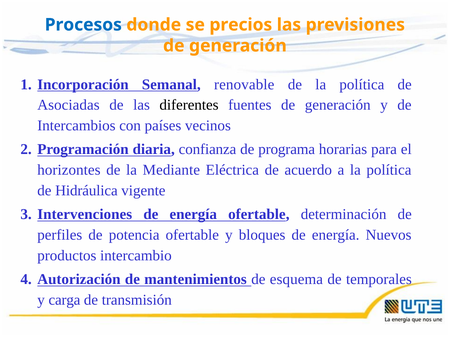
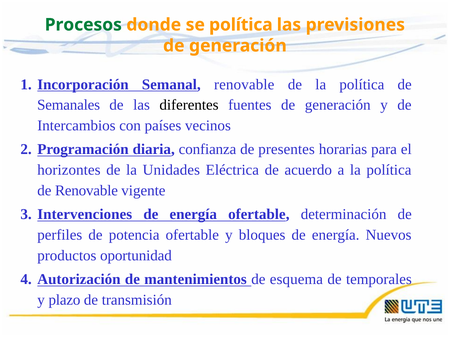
Procesos colour: blue -> green (83, 25)
se precios: precios -> política (241, 25)
Asociadas: Asociadas -> Semanales (69, 105)
programa: programa -> presentes (287, 150)
Mediante: Mediante -> Unidades (171, 170)
de Hidráulica: Hidráulica -> Renovable (86, 191)
intercambio: intercambio -> oportunidad (136, 256)
carga: carga -> plazo (64, 300)
